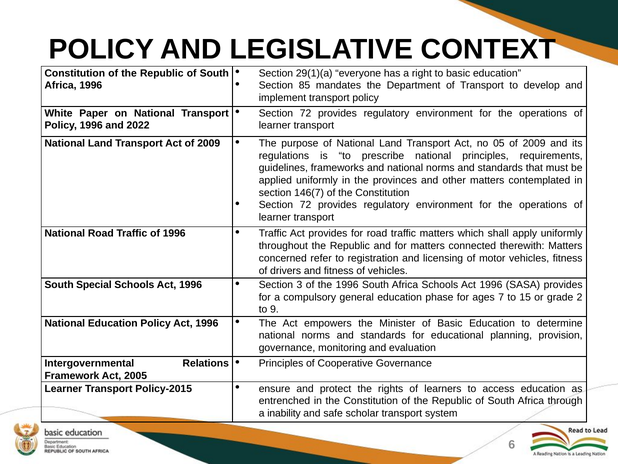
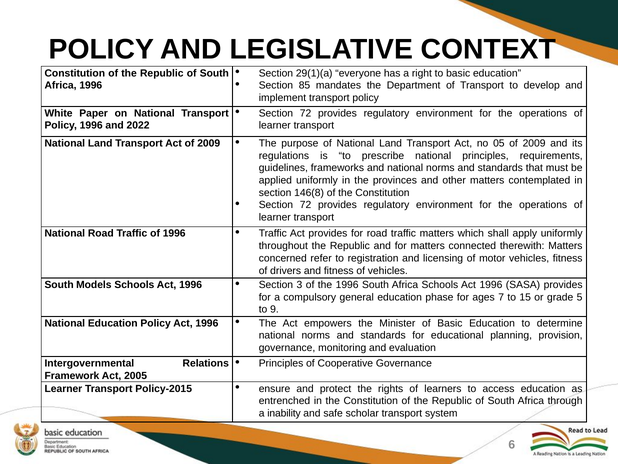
146(7: 146(7 -> 146(8 (309, 192)
Special: Special -> Models (94, 285)
2: 2 -> 5 (580, 297)
